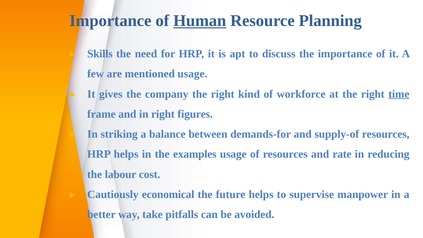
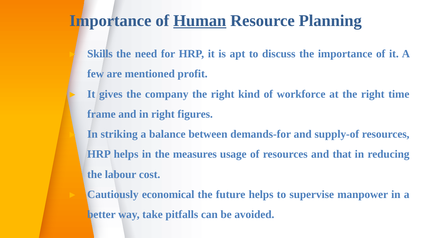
mentioned usage: usage -> profit (193, 74)
time underline: present -> none (399, 94)
examples: examples -> measures (195, 154)
rate: rate -> that (342, 154)
